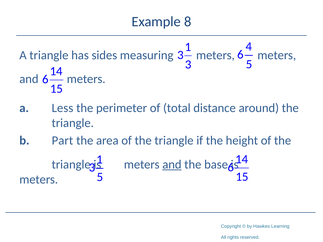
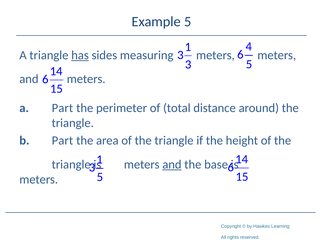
Example 8: 8 -> 5 (188, 22)
has underline: none -> present (80, 55)
a Less: Less -> Part (62, 108)
